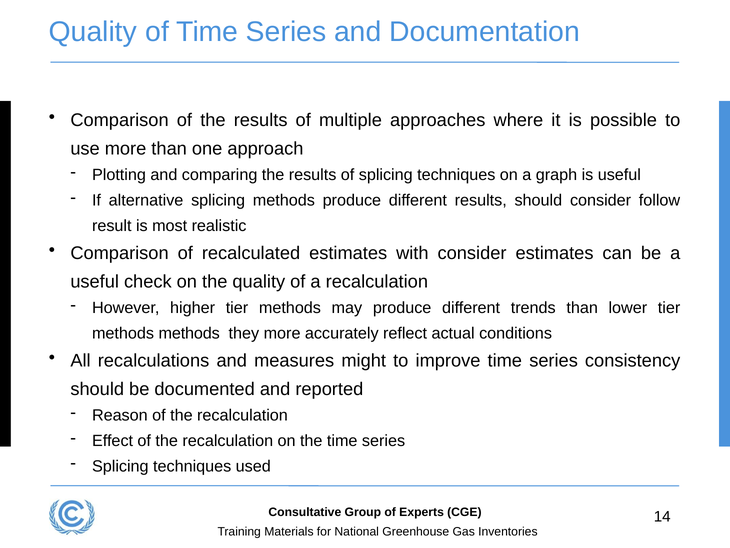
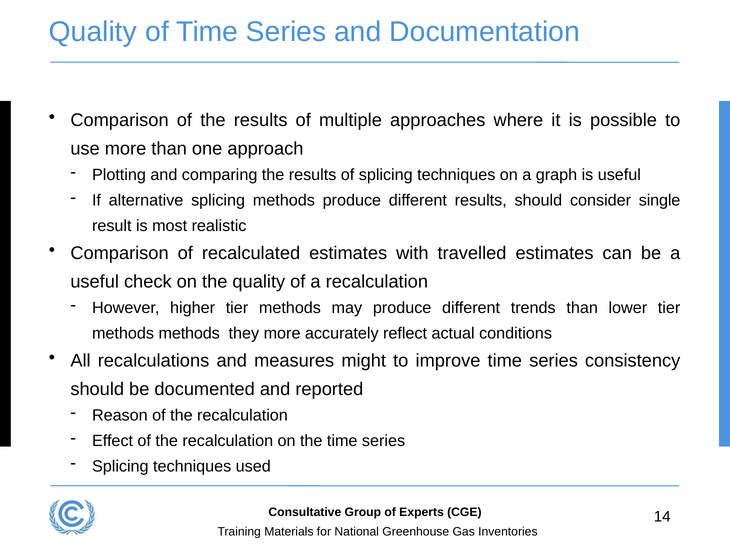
follow: follow -> single (660, 200)
with consider: consider -> travelled (472, 253)
